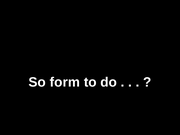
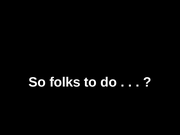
form: form -> folks (65, 82)
